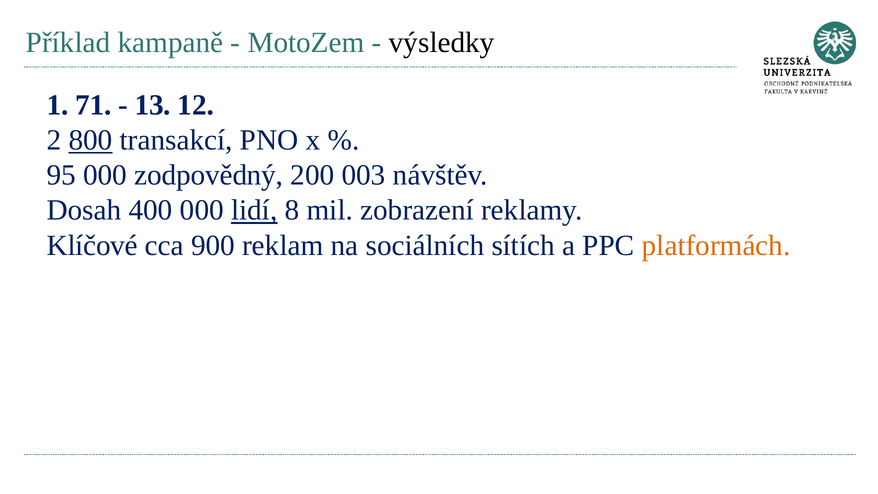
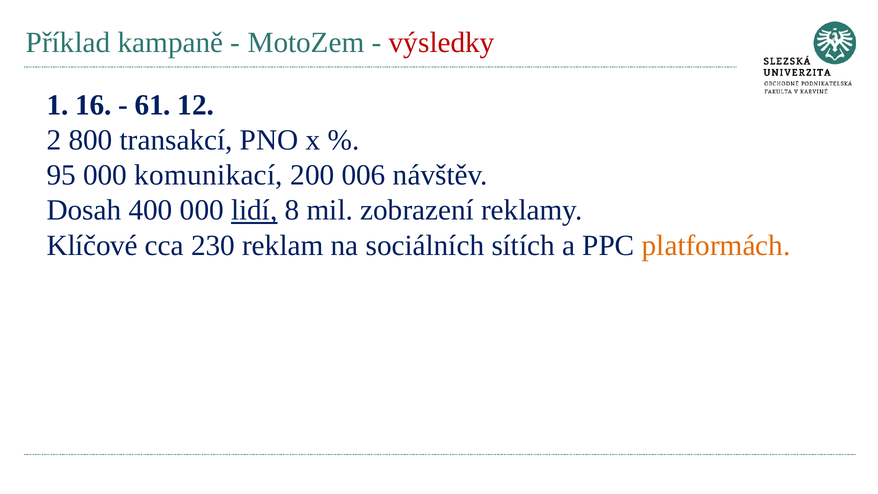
výsledky colour: black -> red (442, 43)
71: 71 -> 16 (93, 105)
13: 13 -> 61 (153, 105)
800 underline: present -> none (91, 140)
zodpovědný: zodpovědný -> komunikací (209, 175)
003: 003 -> 006 (364, 175)
900: 900 -> 230 (213, 245)
